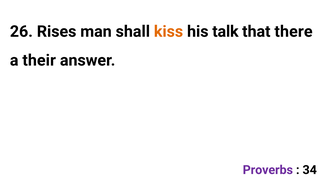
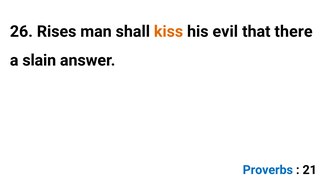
talk: talk -> evil (225, 32)
their: their -> slain (39, 60)
Proverbs colour: purple -> blue (268, 170)
34: 34 -> 21 (310, 170)
